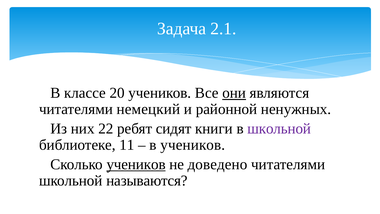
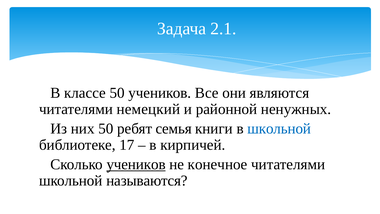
классе 20: 20 -> 50 (117, 93)
они underline: present -> none (234, 93)
них 22: 22 -> 50 (106, 129)
сидят: сидят -> семья (174, 129)
школьной colour: purple -> blue (279, 129)
11: 11 -> 17 (127, 145)
в учеников: учеников -> кирпичей (193, 145)
доведено: доведено -> конечное (218, 164)
